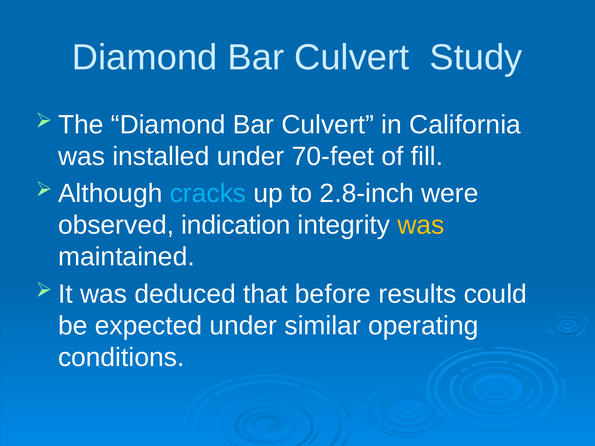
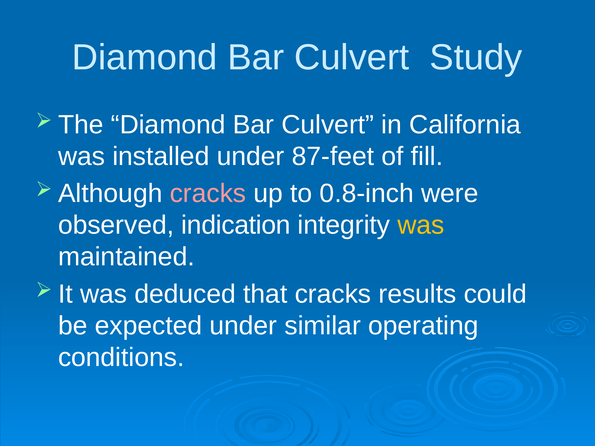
70-feet: 70-feet -> 87-feet (333, 157)
cracks colour: light blue -> pink (208, 194)
2.8-inch: 2.8-inch -> 0.8-inch (367, 194)
that before: before -> cracks (333, 294)
